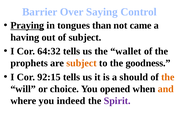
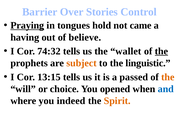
Saying: Saying -> Stories (102, 12)
than: than -> hold (102, 25)
of subject: subject -> believe (85, 37)
64:32: 64:32 -> 74:32 (49, 51)
the underline: none -> present (161, 51)
goodness: goodness -> linguistic (148, 63)
92:15: 92:15 -> 13:15 (49, 77)
should: should -> passed (134, 77)
and colour: orange -> blue (166, 89)
Spirit colour: purple -> orange (117, 101)
